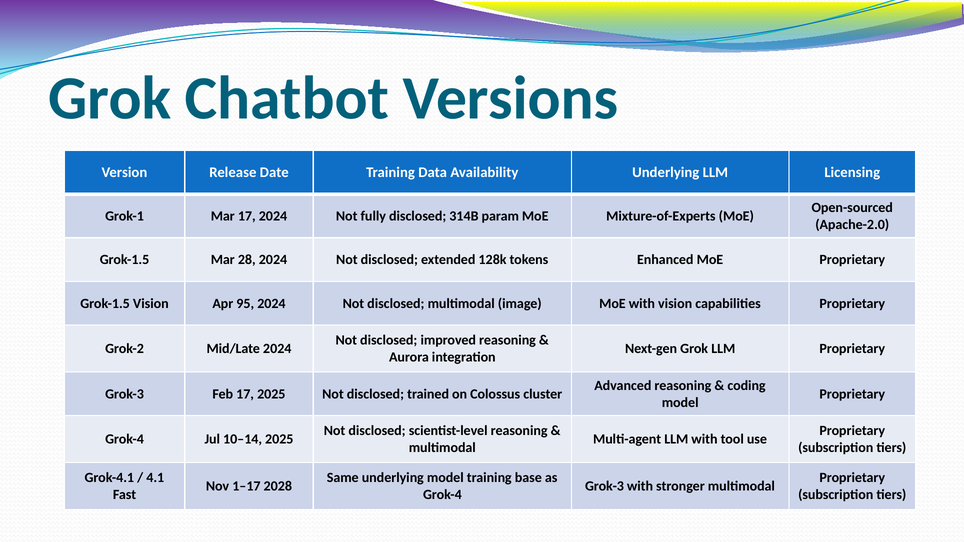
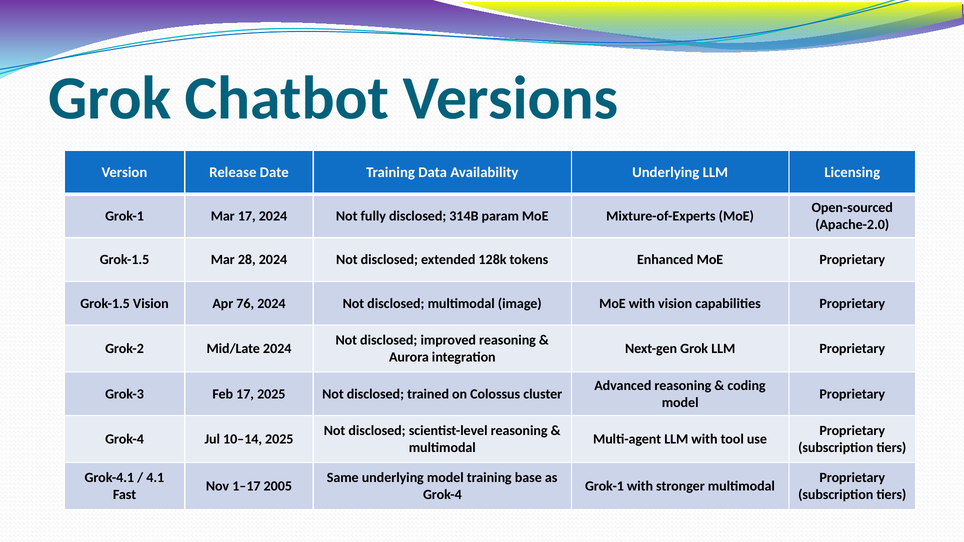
95: 95 -> 76 (245, 304)
2028: 2028 -> 2005 (278, 486)
Grok-3: Grok-3 -> Grok-1 (605, 486)
